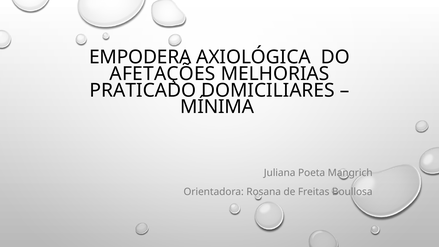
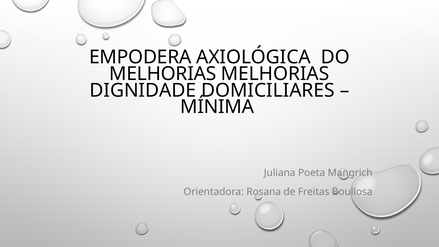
AFETAÇÕES: AFETAÇÕES -> MELHORIAS (163, 74)
PRATICADO: PRATICADO -> DIGNIDADE (143, 90)
